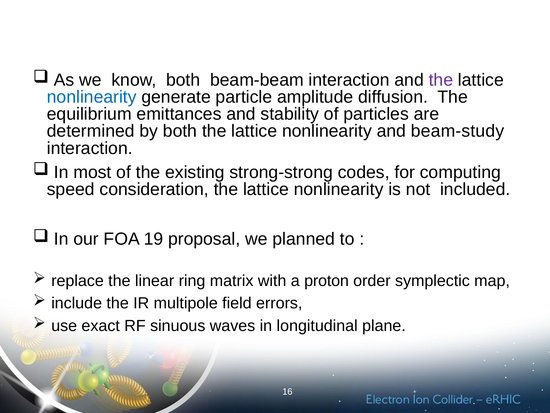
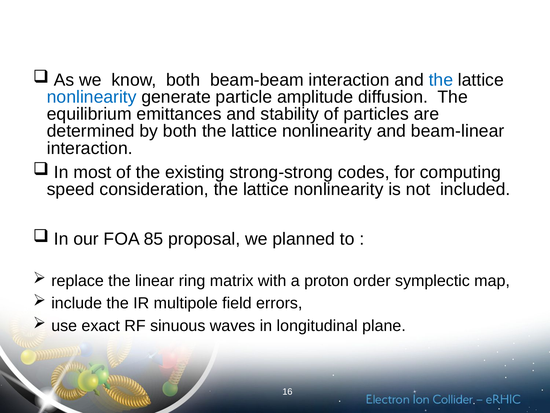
the colour: purple -> blue (441, 80)
beam-study: beam-study -> beam-linear (458, 131)
19: 19 -> 85 (153, 239)
